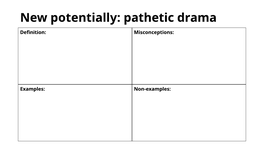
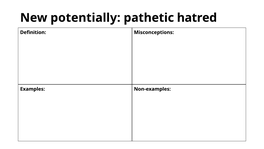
drama: drama -> hatred (197, 18)
